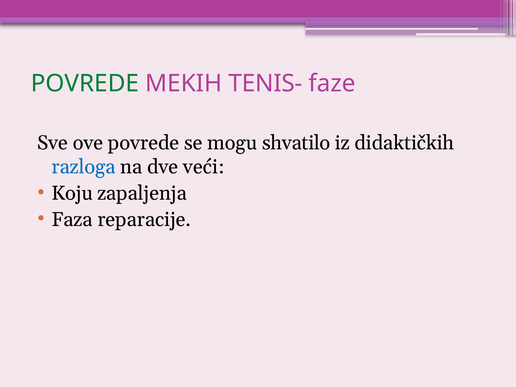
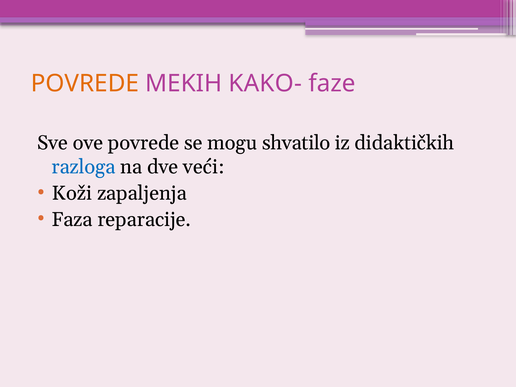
POVREDE colour: green -> orange (85, 83)
TENIS-: TENIS- -> KAKO- (265, 83)
Koju: Koju -> Koži (72, 193)
